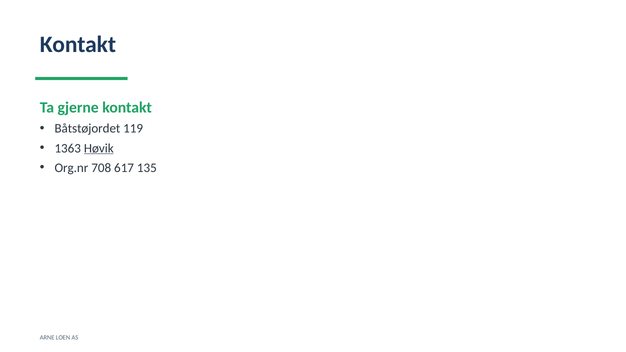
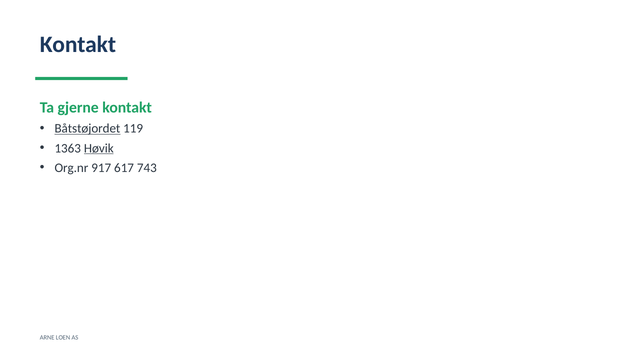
Båtstøjordet underline: none -> present (87, 129)
708: 708 -> 917 (101, 168)
135: 135 -> 743 (147, 168)
